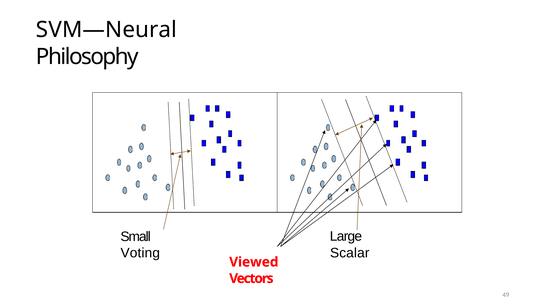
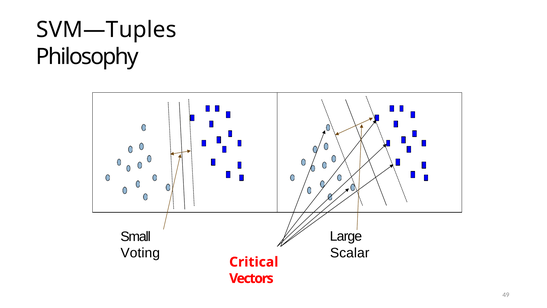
SVM—Neural: SVM—Neural -> SVM—Tuples (106, 30)
Viewed: Viewed -> Critical (254, 262)
